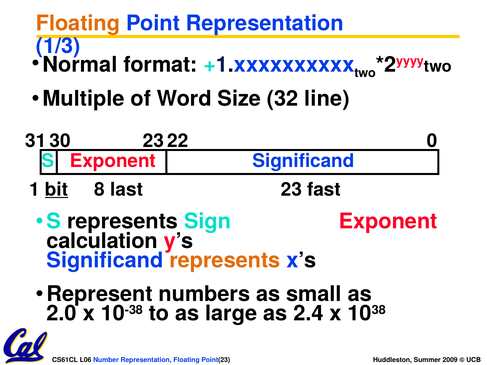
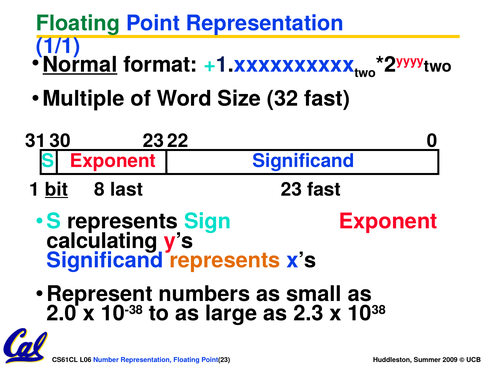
Floating colour: orange -> green (78, 24)
1/3: 1/3 -> 1/1 (58, 46)
Normal underline: none -> present (80, 65)
32 line: line -> fast (327, 99)
calculation: calculation -> calculating (102, 241)
2.4: 2.4 -> 2.3 (308, 314)
